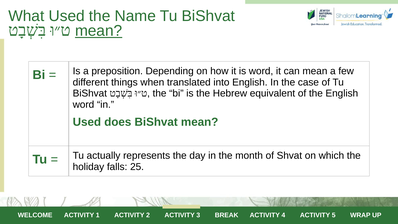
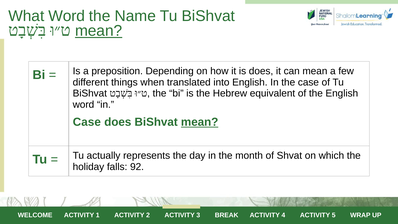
What Used: Used -> Word (67, 16)
is word: word -> does (261, 71)
Used: Used -> Case (87, 122)
mean underline: none -> present (200, 122)
25: 25 -> 92 (137, 167)
